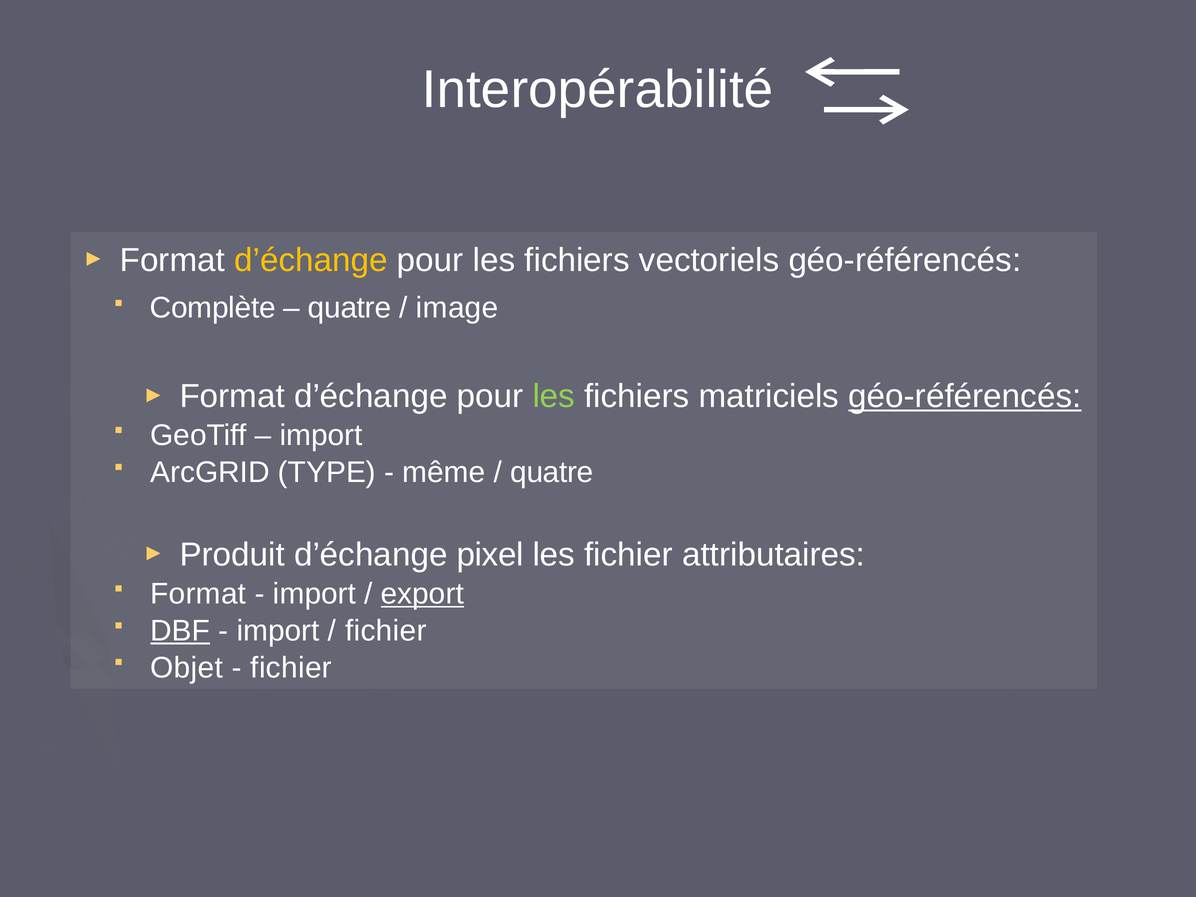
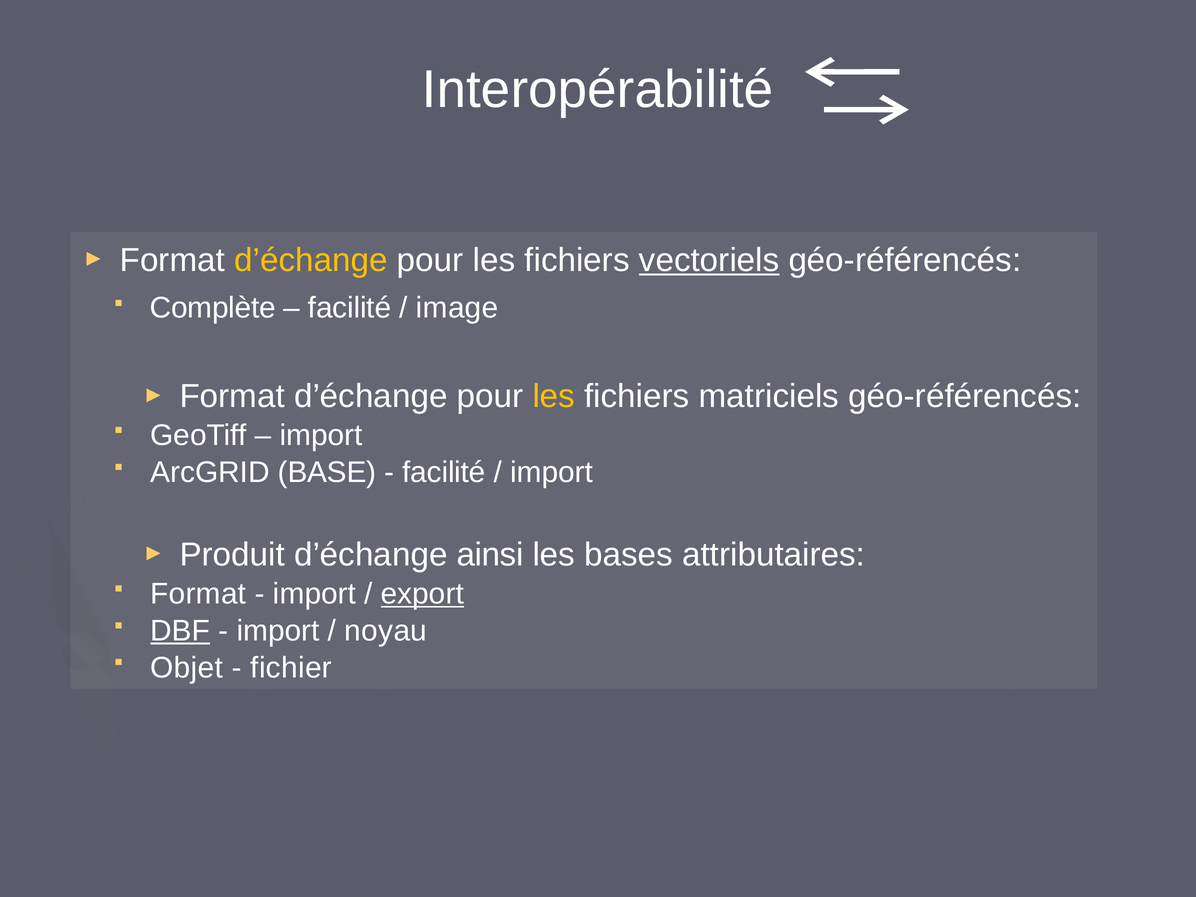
vectoriels underline: none -> present (709, 260)
quatre: quatre -> facilité (350, 308)
les colour: light green -> yellow (554, 396)
géo-référencés underline: present -> none (965, 396)
TYPE: TYPE -> BASE (327, 472)
même: même -> facilité (444, 472)
quatre: quatre -> import (552, 472)
pixel: pixel -> ainsi (490, 555)
les fichier: fichier -> bases (628, 555)
fichier: fichier -> noyau (386, 631)
